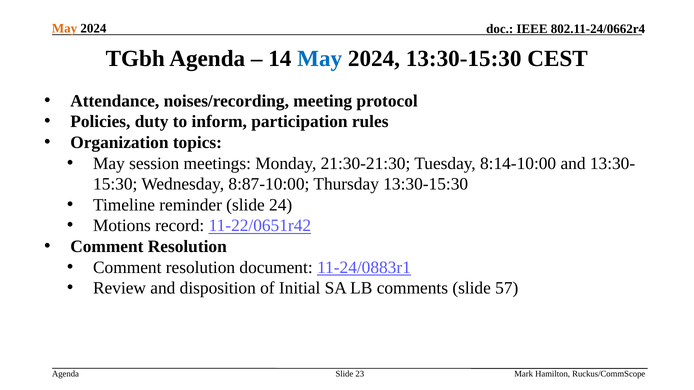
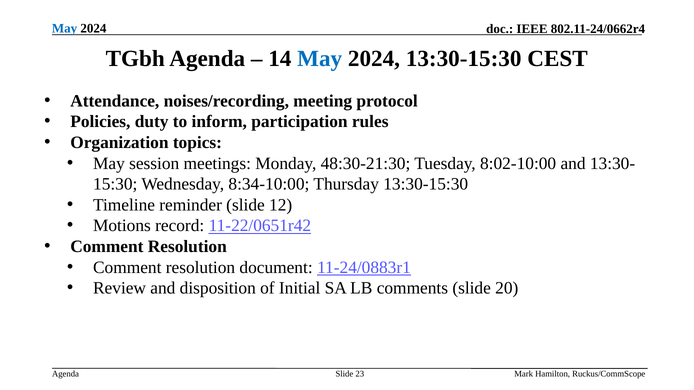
May colour: orange -> blue (65, 28)
21:30-21:30: 21:30-21:30 -> 48:30-21:30 (366, 163)
8:14-10:00: 8:14-10:00 -> 8:02-10:00 (518, 163)
8:87-10:00: 8:87-10:00 -> 8:34-10:00 (269, 184)
24: 24 -> 12 (281, 205)
57: 57 -> 20 (507, 288)
